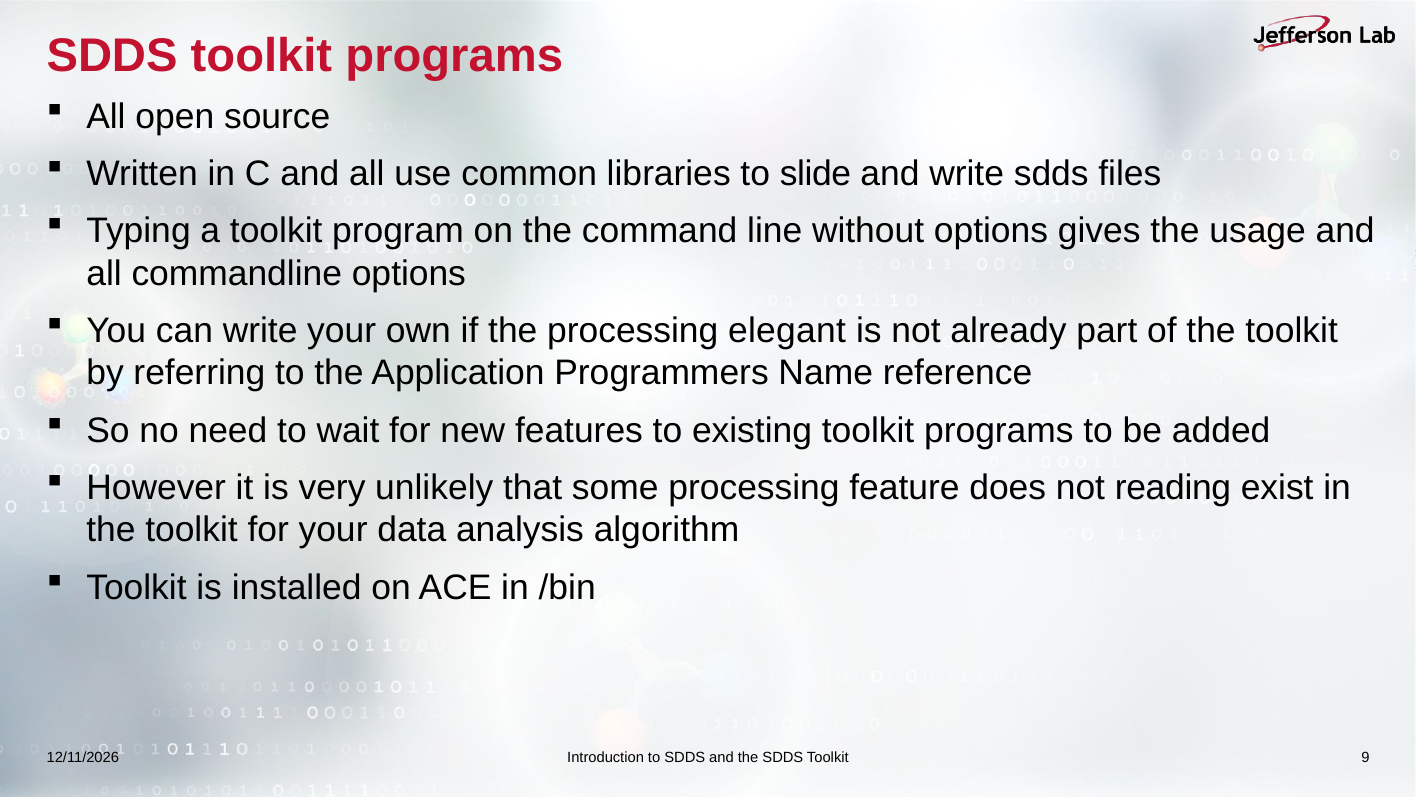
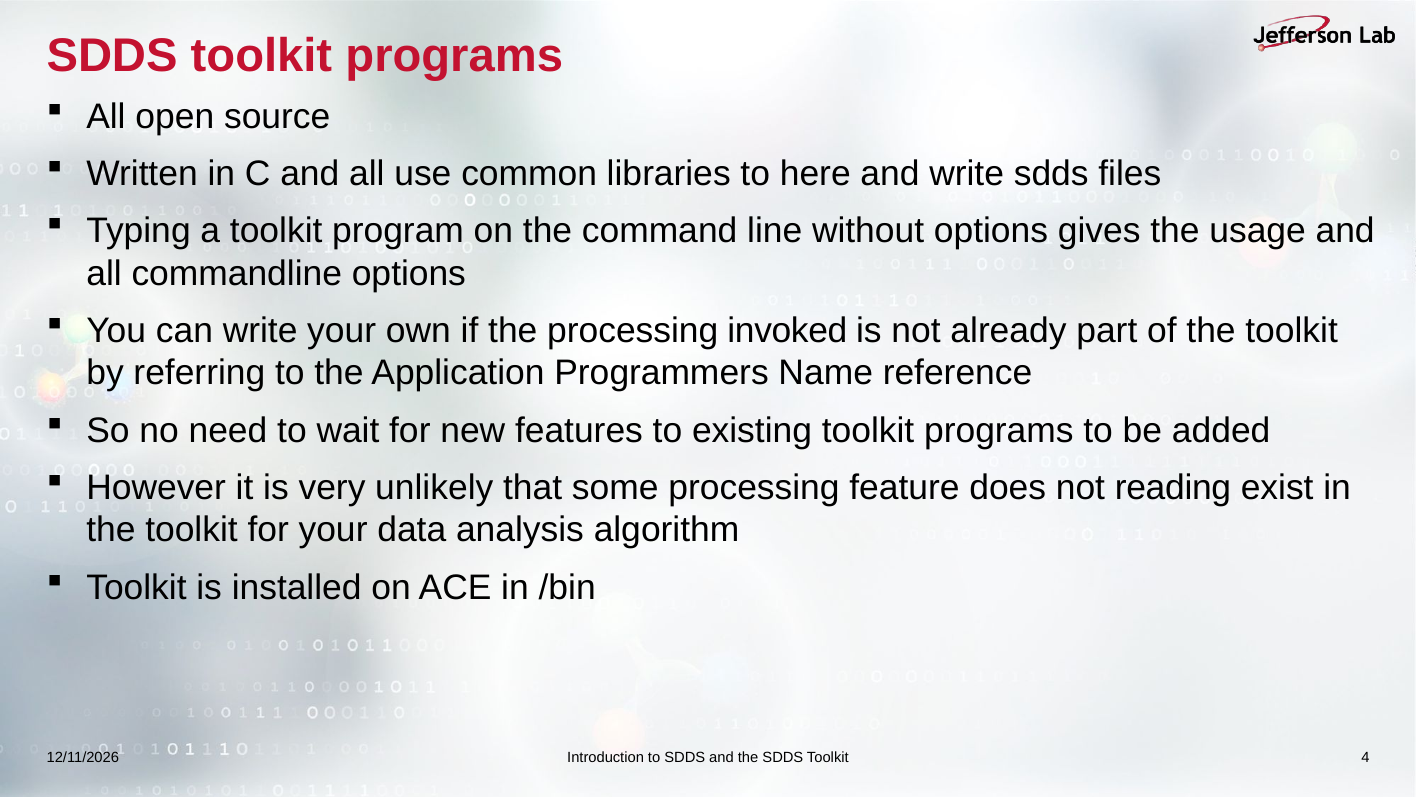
slide: slide -> here (815, 173)
elegant: elegant -> invoked (787, 330)
9: 9 -> 4 (1365, 757)
